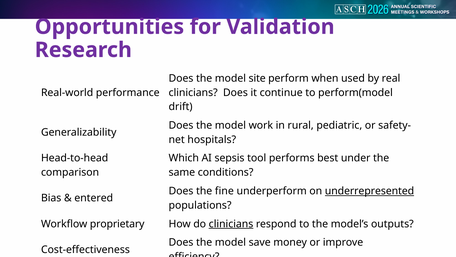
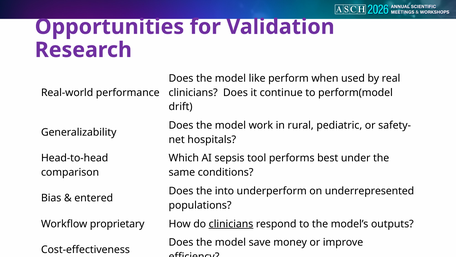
site: site -> like (257, 78)
fine: fine -> into (224, 191)
underrepresented underline: present -> none (369, 191)
